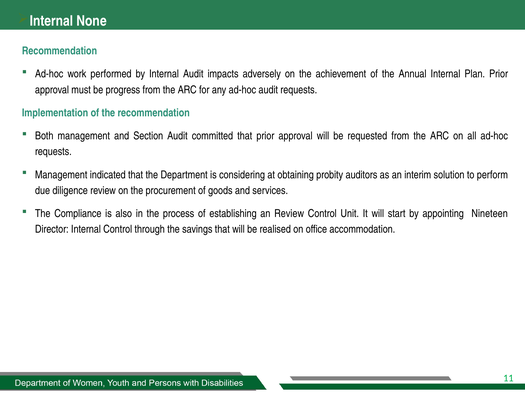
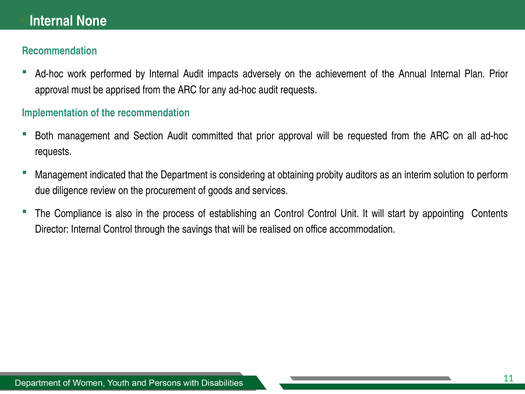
progress: progress -> apprised (123, 90)
an Review: Review -> Control (289, 213)
Nineteen: Nineteen -> Contents (490, 213)
